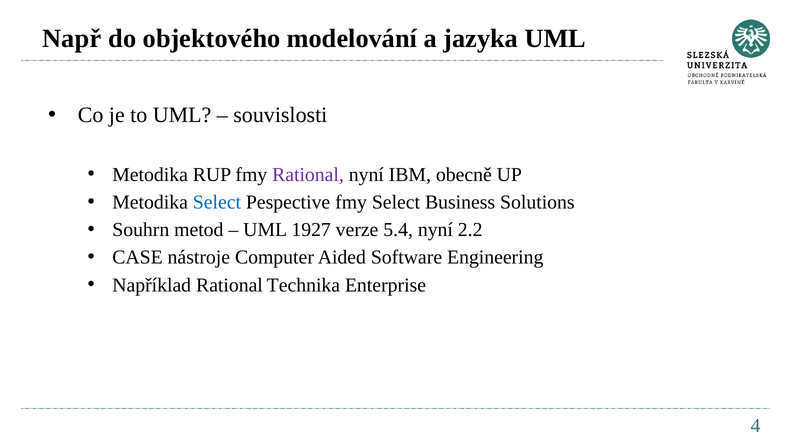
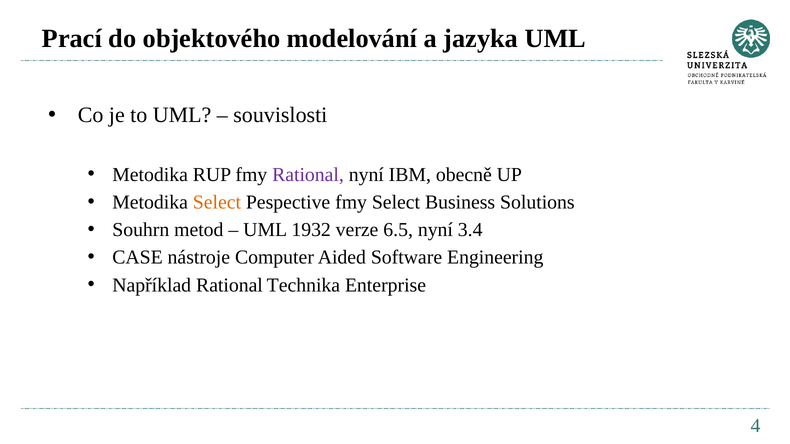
Např: Např -> Prací (72, 38)
Select colour: blue -> orange (217, 202)
1927: 1927 -> 1932 (311, 230)
5.4: 5.4 -> 6.5 (398, 230)
2.2: 2.2 -> 3.4 (470, 230)
